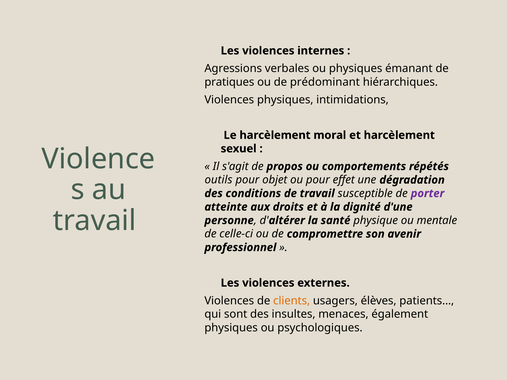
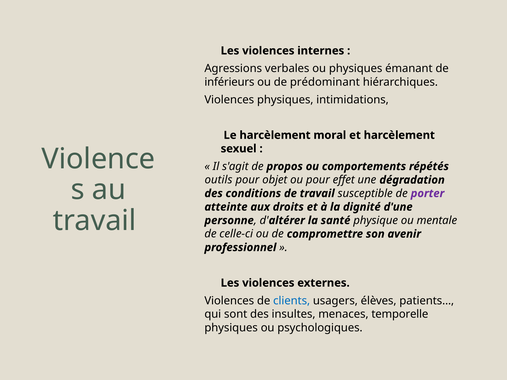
pratiques: pratiques -> inférieurs (229, 82)
clients colour: orange -> blue (292, 301)
également: également -> temporelle (400, 314)
